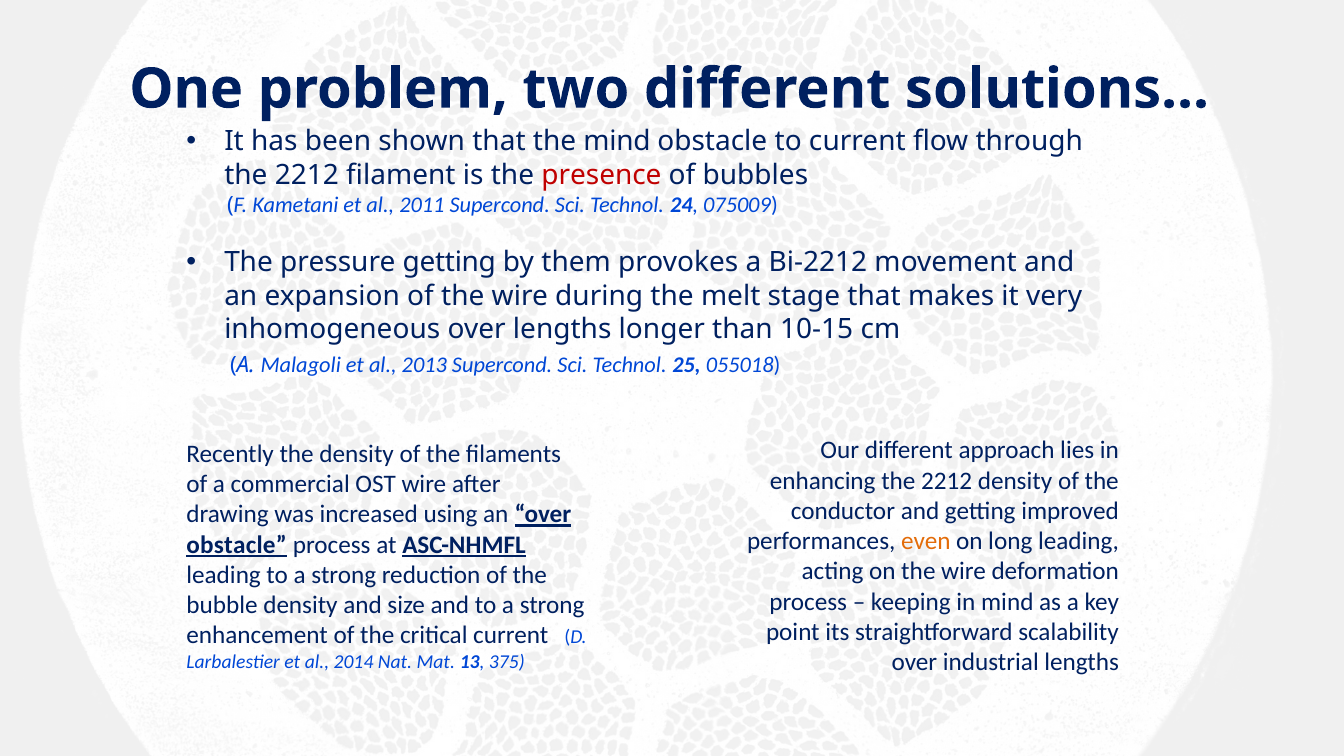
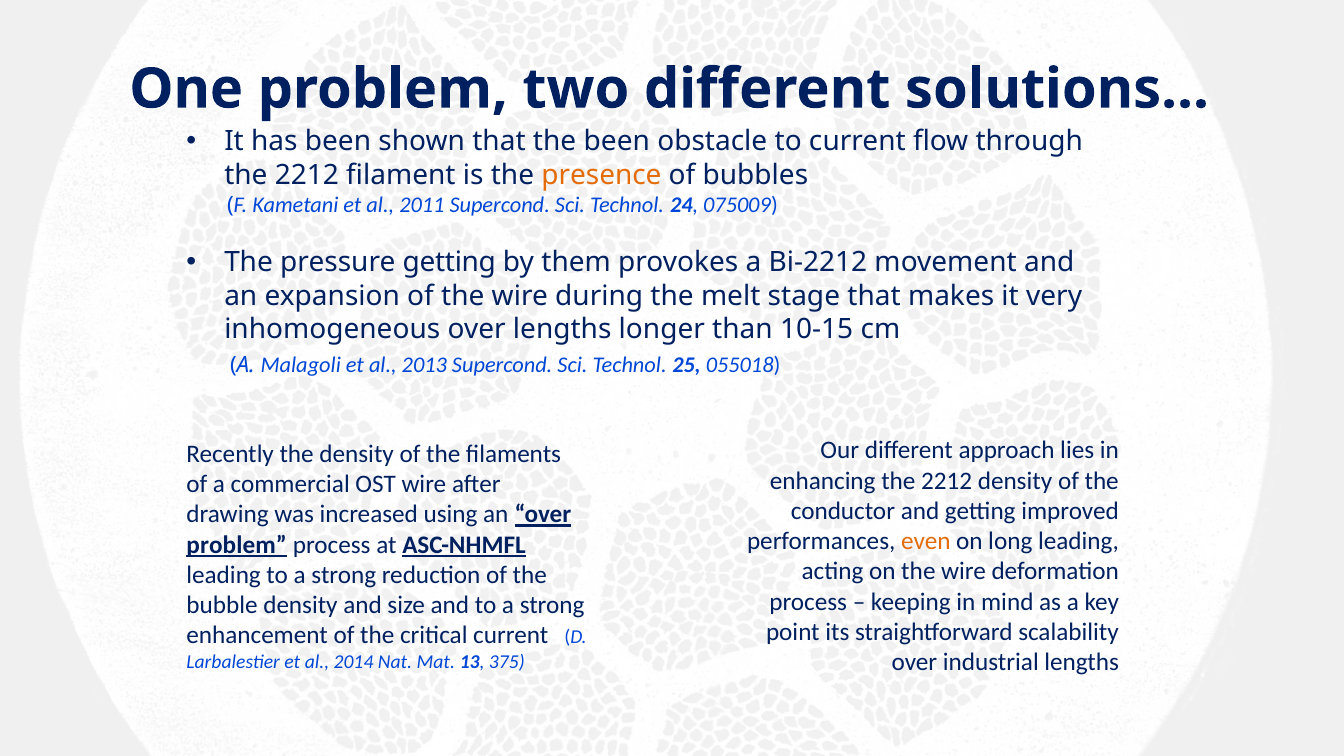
the mind: mind -> been (617, 141)
presence colour: red -> orange (601, 175)
obstacle: obstacle -> problem (237, 545)
